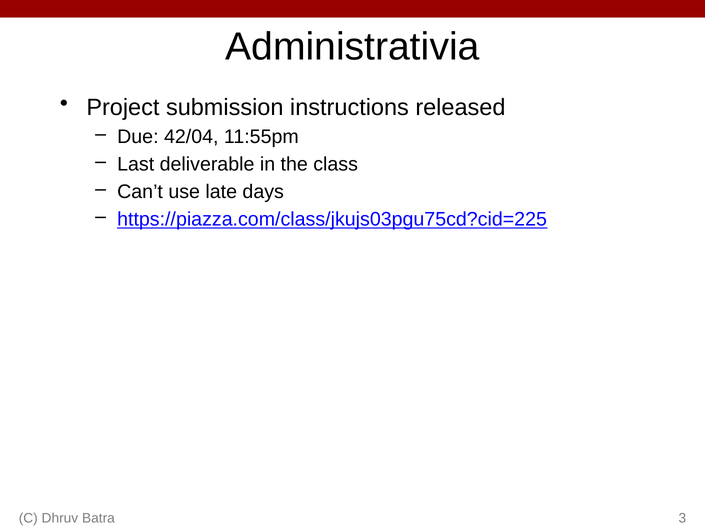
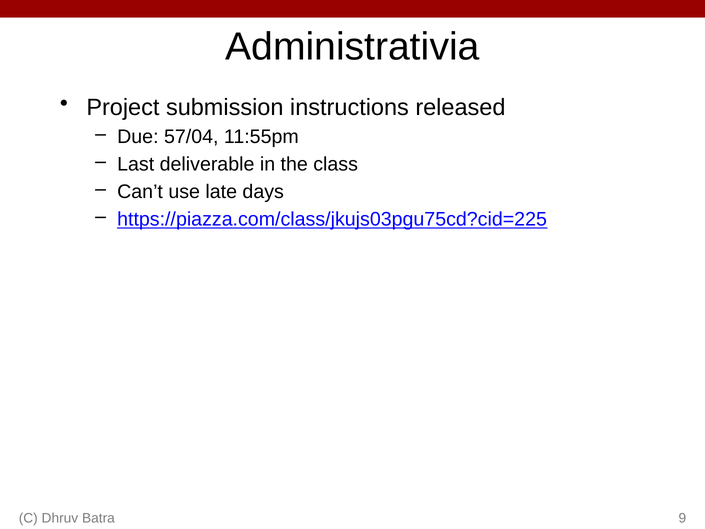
42/04: 42/04 -> 57/04 (191, 137)
3: 3 -> 9 (682, 518)
